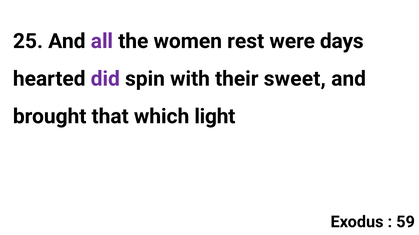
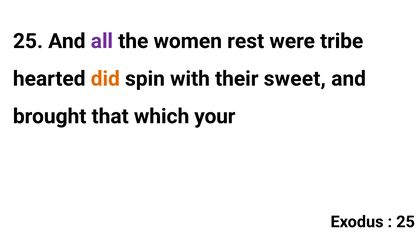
days: days -> tribe (342, 41)
did colour: purple -> orange (105, 79)
light: light -> your (215, 117)
59: 59 -> 25 (406, 222)
